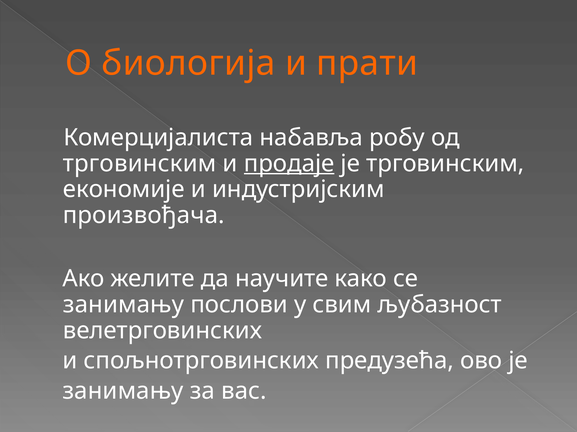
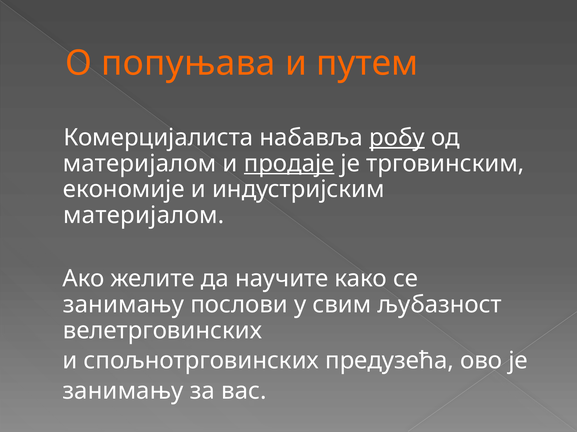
биологија: биологија -> попуњава (188, 63)
прати: прати -> путем (367, 63)
робу underline: none -> present (397, 138)
трговинским: трговинским -> материјалом (140, 164)
произвођача: произвођача -> материјалом (144, 216)
